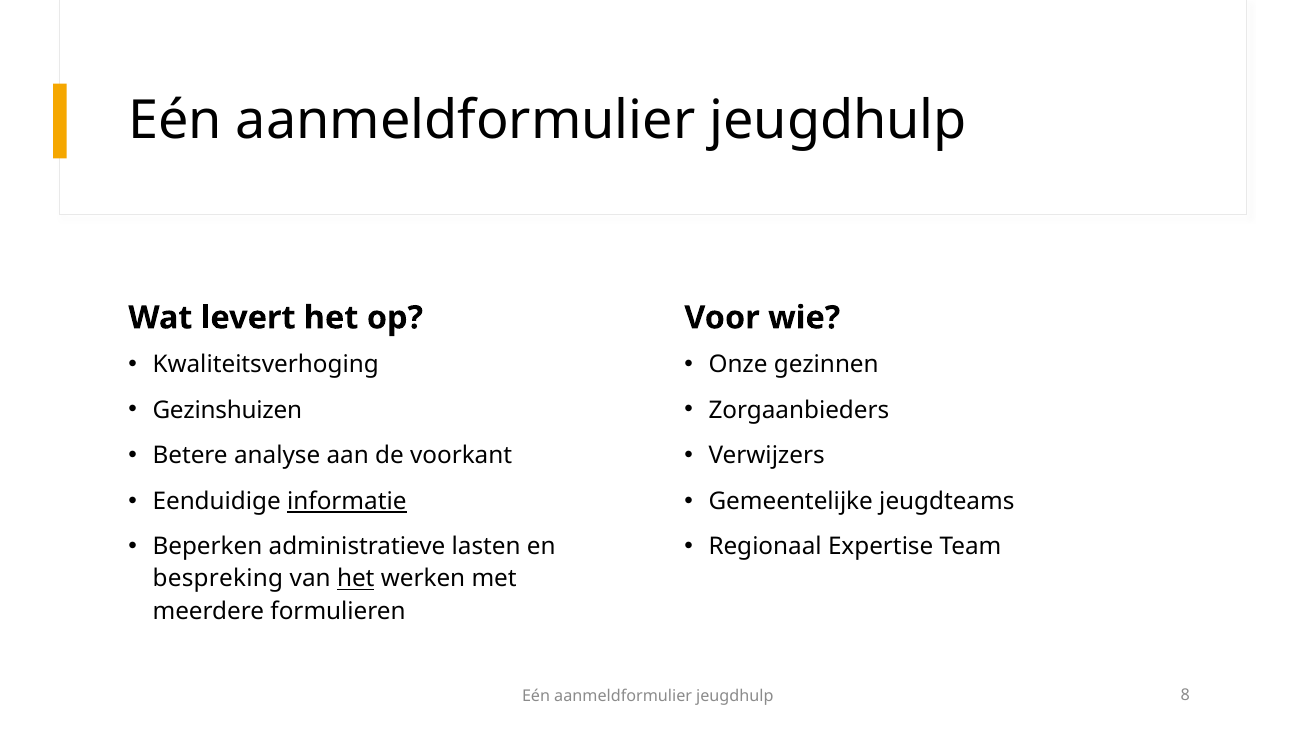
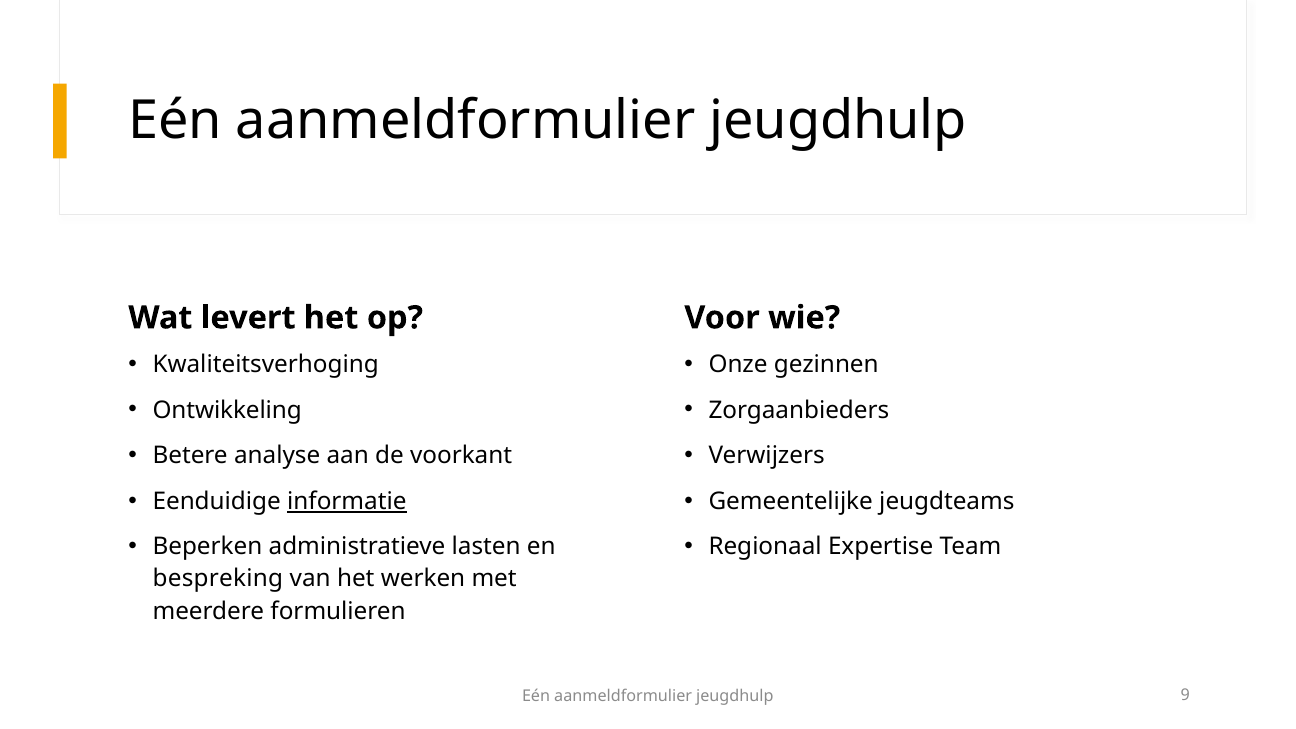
Gezinshuizen: Gezinshuizen -> Ontwikkeling (227, 410)
het underline: present -> none (356, 579)
8: 8 -> 9 (1185, 695)
